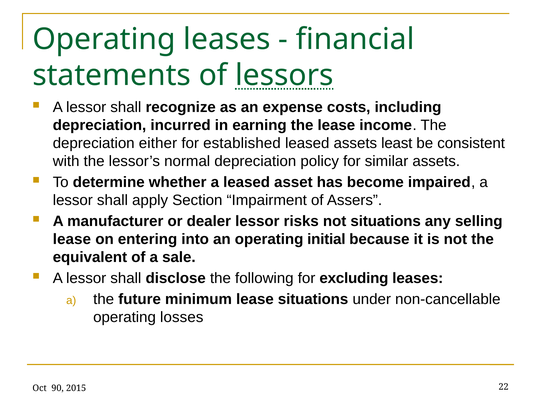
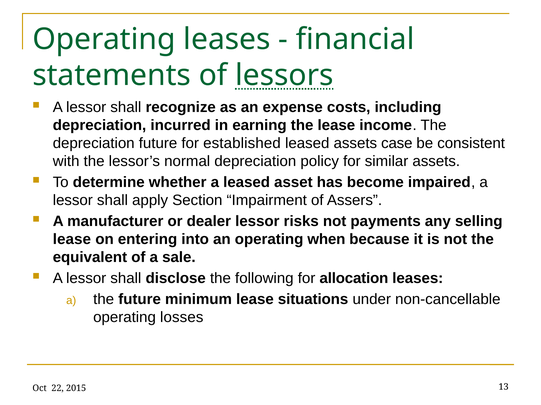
depreciation either: either -> future (158, 144)
least: least -> case (397, 144)
not situations: situations -> payments (386, 222)
initial: initial -> when (326, 240)
excluding: excluding -> allocation (354, 279)
90: 90 -> 22 (58, 389)
22: 22 -> 13 (504, 387)
